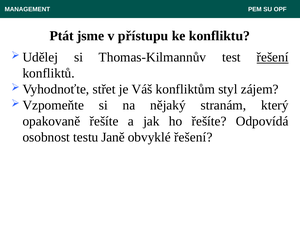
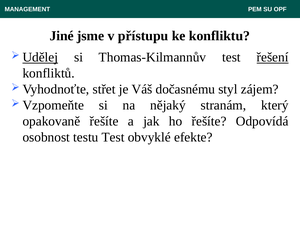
Ptát: Ptát -> Jiné (62, 36)
Udělej underline: none -> present (40, 57)
konfliktům: konfliktům -> dočasnému (185, 89)
testu Janě: Janě -> Test (113, 137)
obvyklé řešení: řešení -> efekte (193, 137)
